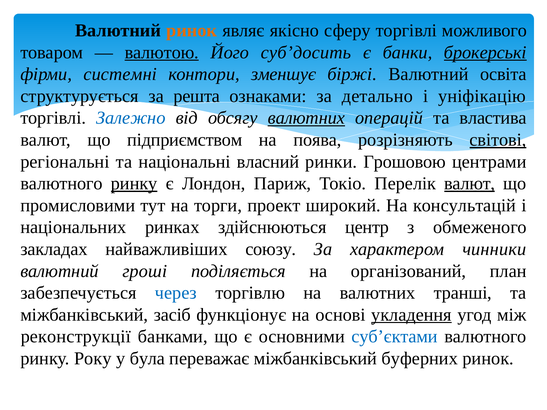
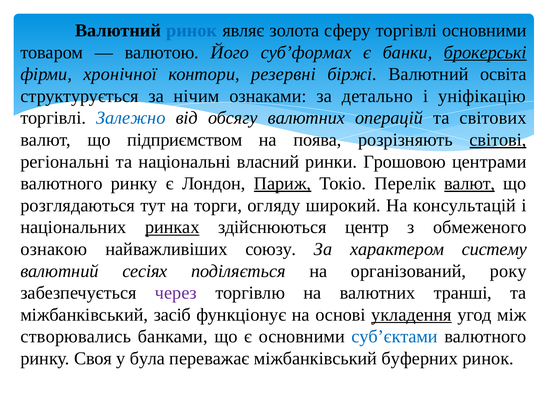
ринок colour: orange -> blue (192, 30)
якісно: якісно -> золота (295, 30)
торгівлі можливого: можливого -> основними (484, 30)
валютою underline: present -> none (162, 52)
суб’досить: суб’досить -> суб’формах (306, 52)
системні: системні -> хронічної (120, 74)
зменшує: зменшує -> резервні (283, 74)
решта: решта -> нічим (197, 96)
валютних underline: present -> none (306, 118)
властива: властива -> світових (493, 118)
ринку underline: present -> none (134, 184)
Париж underline: none -> present (283, 184)
промисловими: промисловими -> розглядаються (78, 206)
проект: проект -> огляду (274, 206)
ринках underline: none -> present (172, 227)
закладах: закладах -> ознакою (54, 249)
чинники: чинники -> систему (494, 249)
гроші: гроші -> сесіях (145, 271)
план: план -> року (508, 271)
через colour: blue -> purple (176, 293)
реконструкції: реконструкції -> створювались (76, 337)
Року: Року -> Своя (93, 359)
